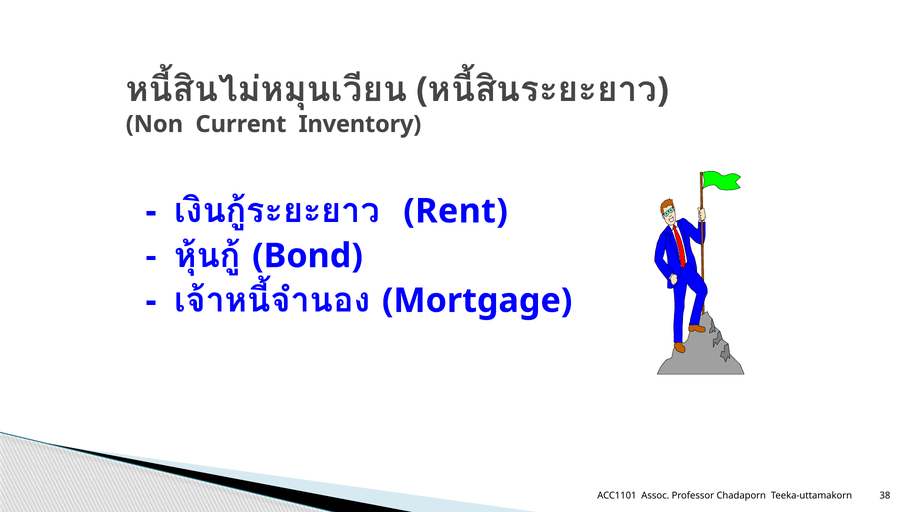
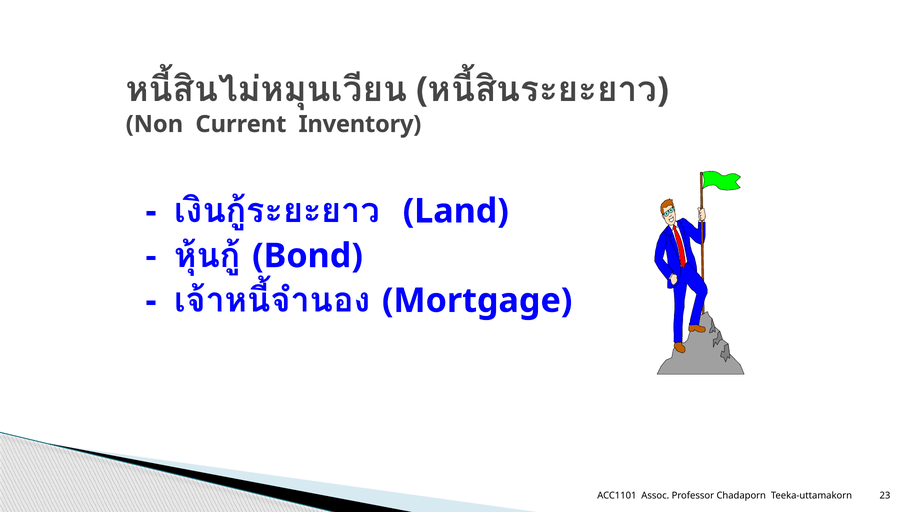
Rent: Rent -> Land (456, 211)
38: 38 -> 23 (885, 496)
